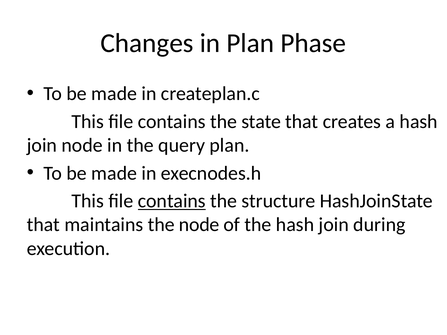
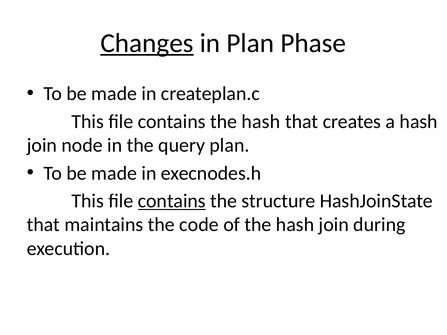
Changes underline: none -> present (147, 43)
contains the state: state -> hash (261, 122)
the node: node -> code (199, 225)
